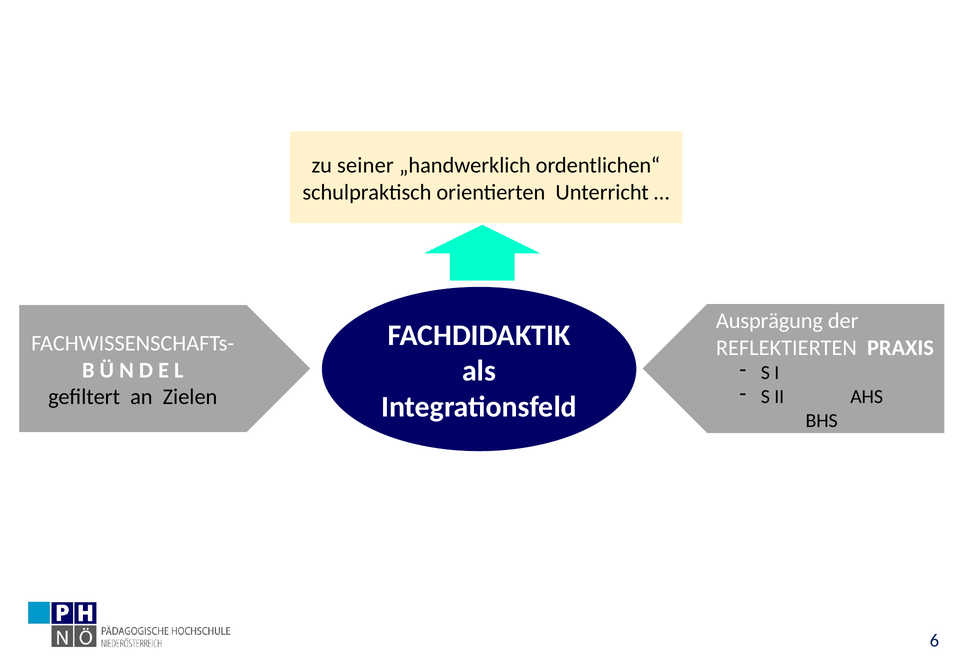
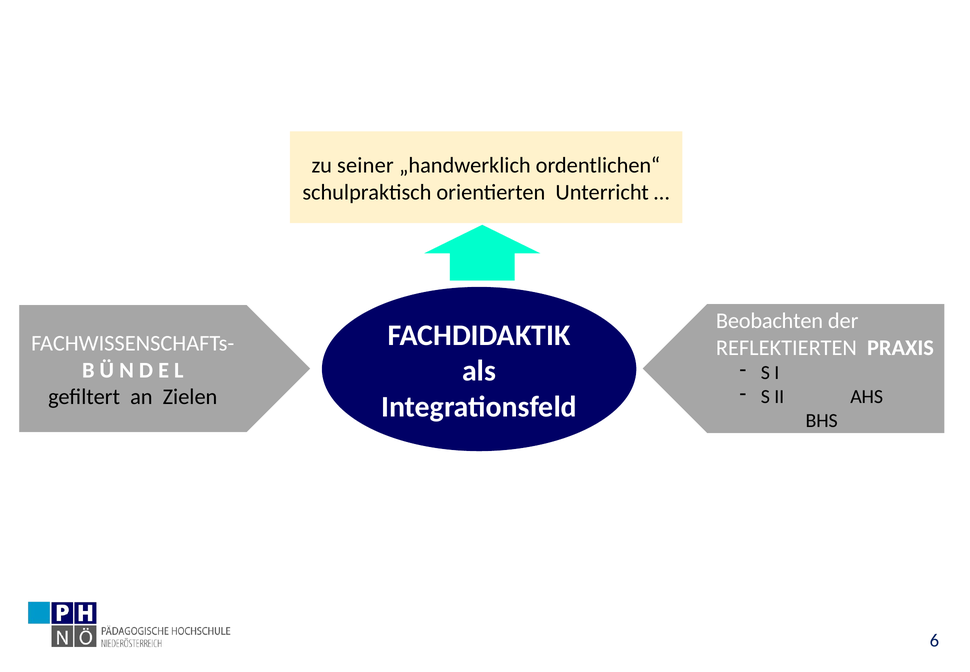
Ausprägung: Ausprägung -> Beobachten (770, 321)
